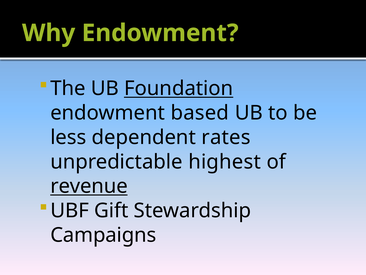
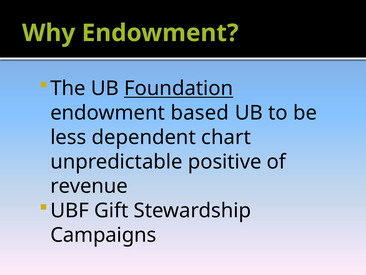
rates: rates -> chart (226, 137)
highest: highest -> positive (225, 162)
revenue underline: present -> none (89, 186)
